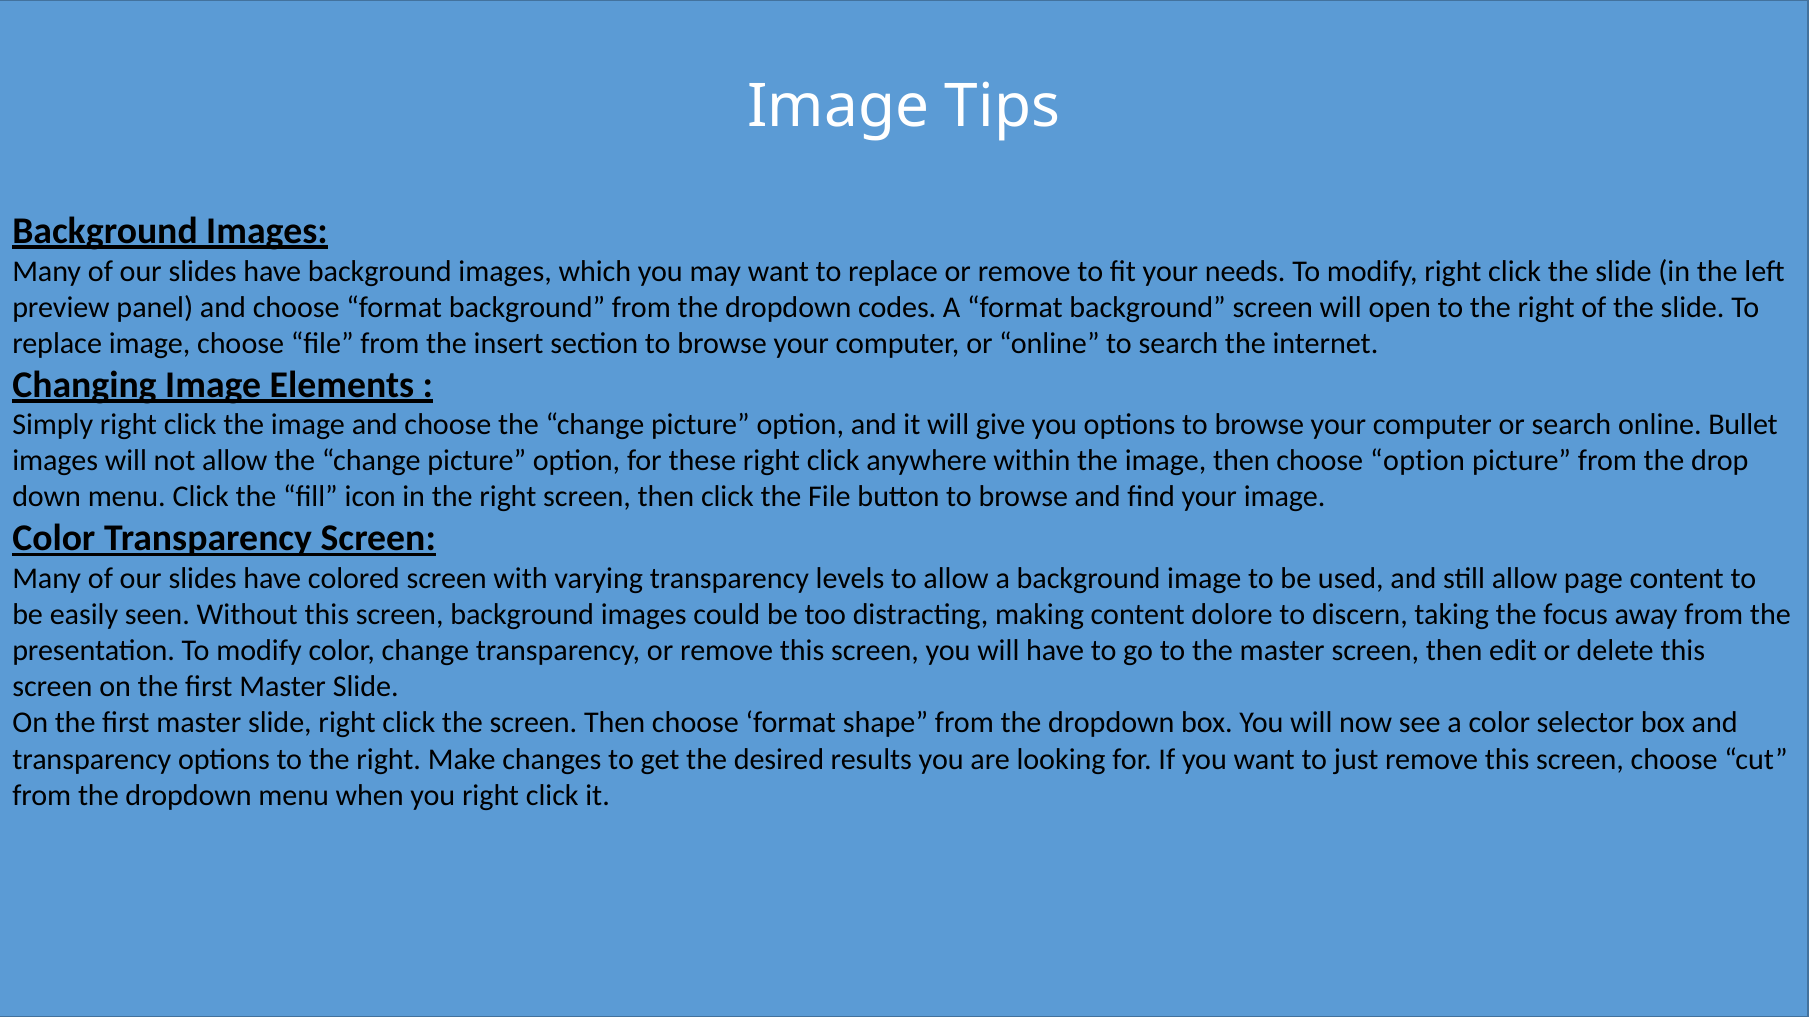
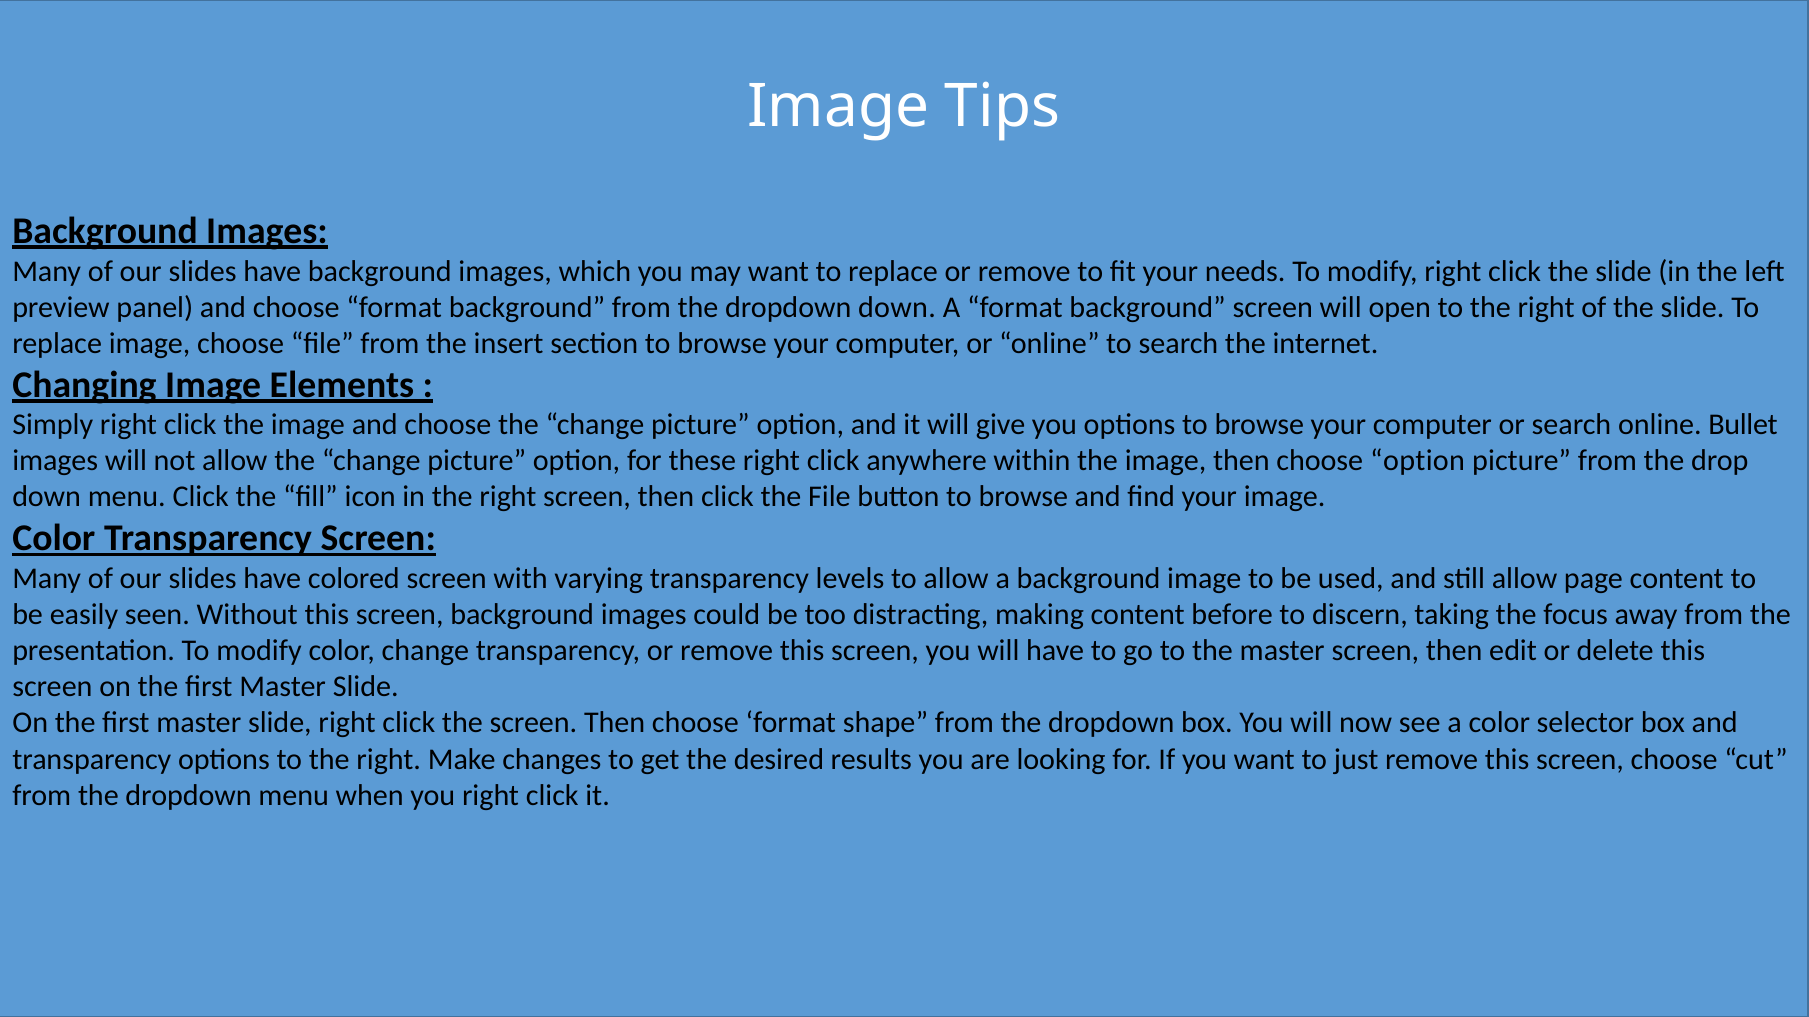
dropdown codes: codes -> down (897, 307)
dolore: dolore -> before (1232, 615)
